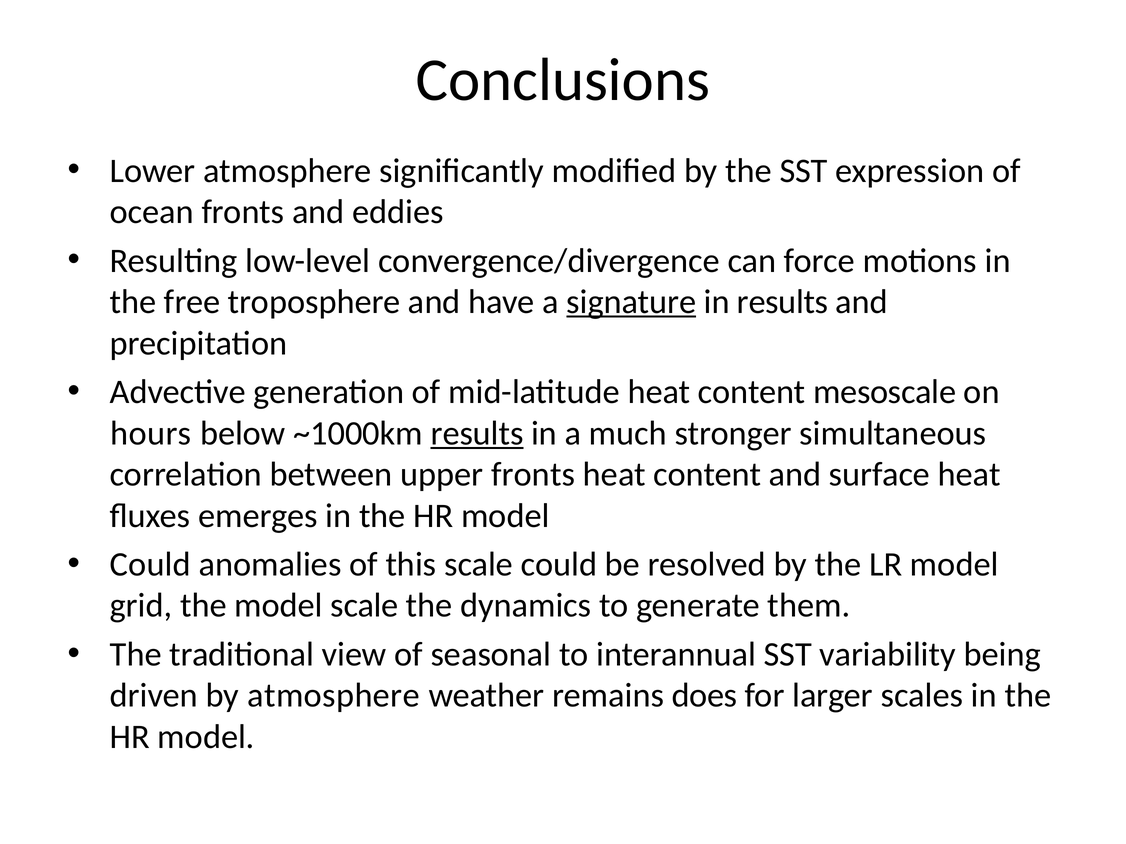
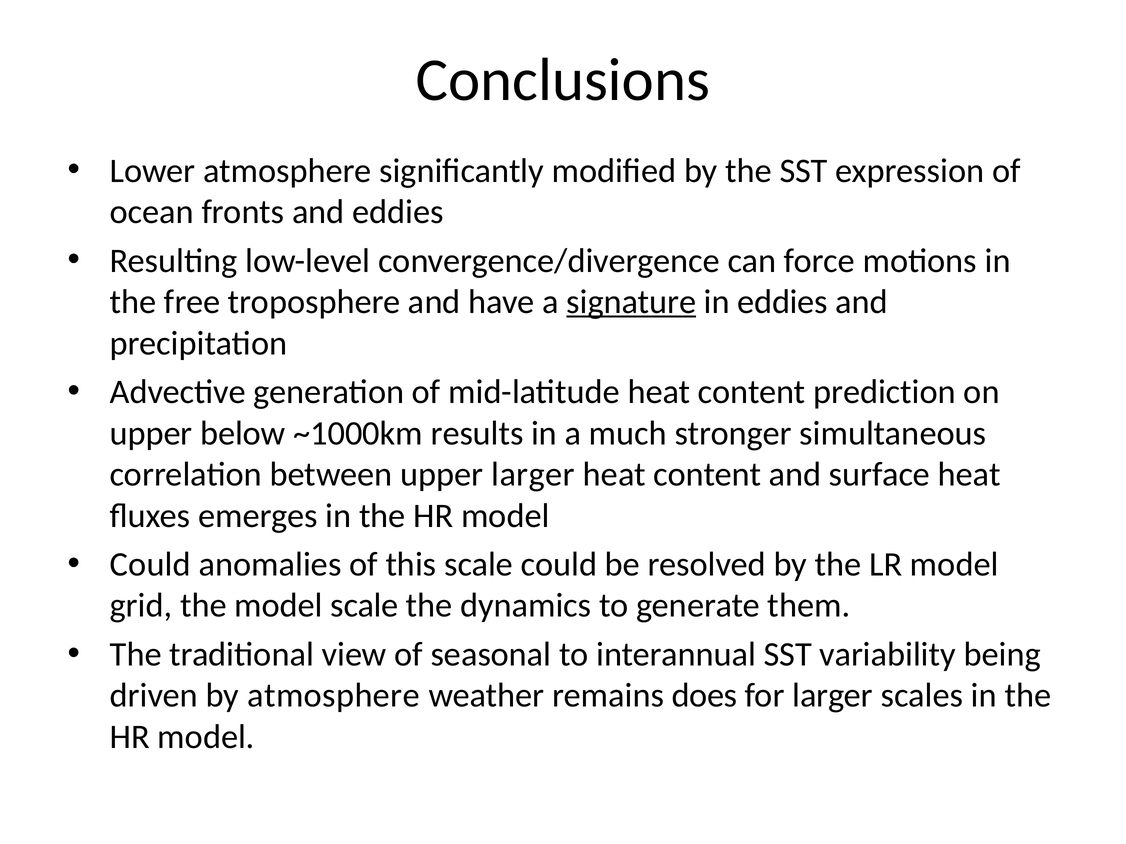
in results: results -> eddies (783, 302)
mesoscale: mesoscale -> prediction (885, 392)
hours: hours -> upper (151, 433)
results underline: present -> none (477, 433)
upper fronts: fronts -> larger (533, 475)
